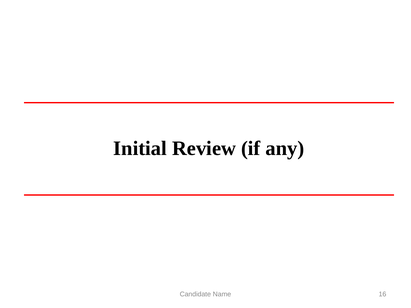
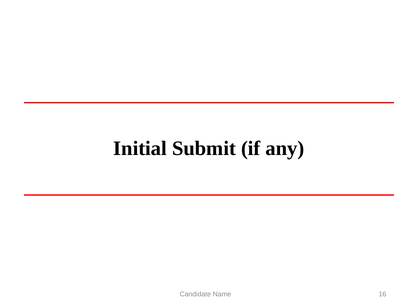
Review: Review -> Submit (204, 149)
